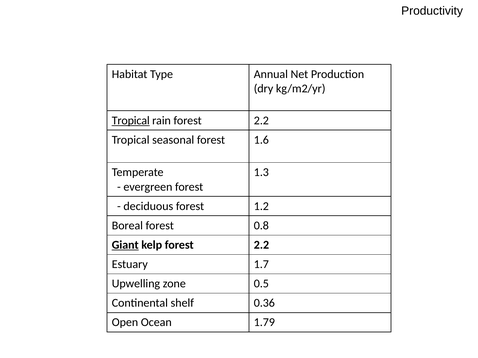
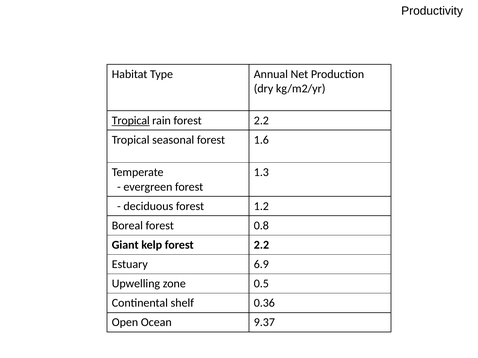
Giant underline: present -> none (125, 245)
1.7: 1.7 -> 6.9 (261, 265)
1.79: 1.79 -> 9.37 (264, 323)
